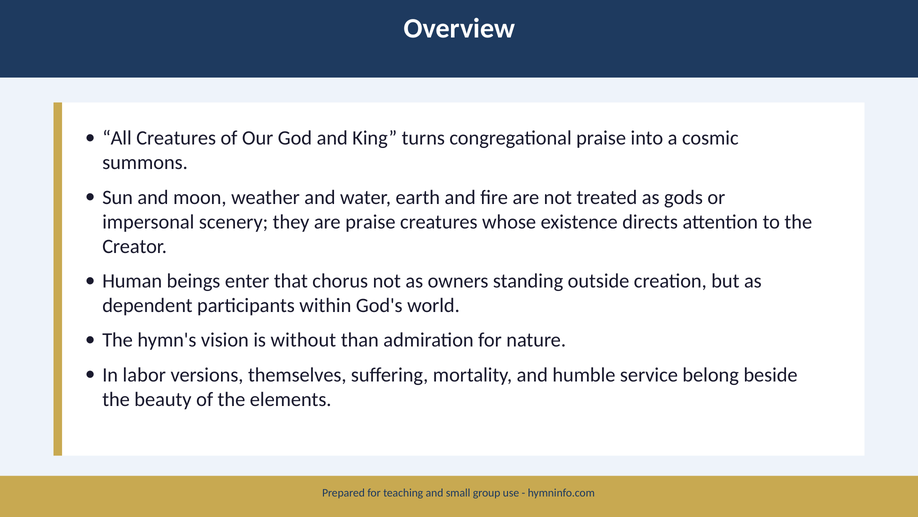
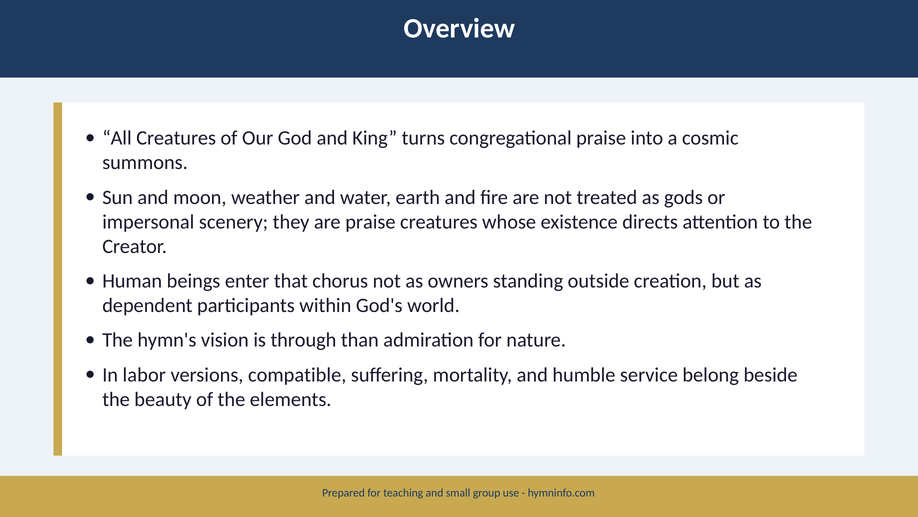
without: without -> through (303, 340)
themselves: themselves -> compatible (297, 374)
